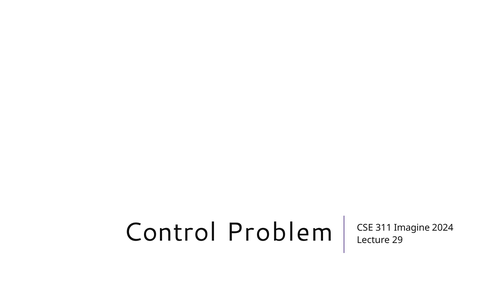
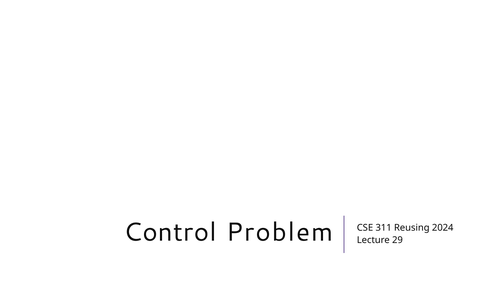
Imagine: Imagine -> Reusing (412, 228)
